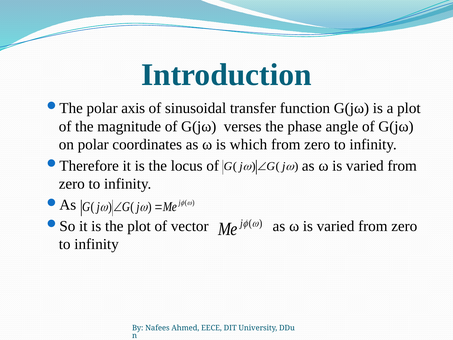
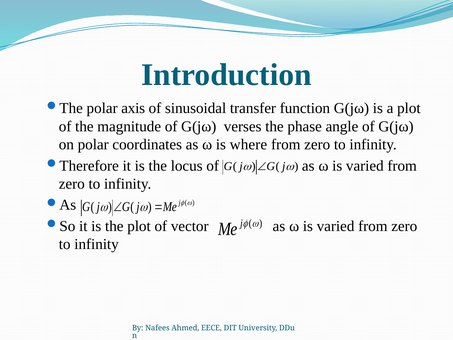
which: which -> where (248, 144)
